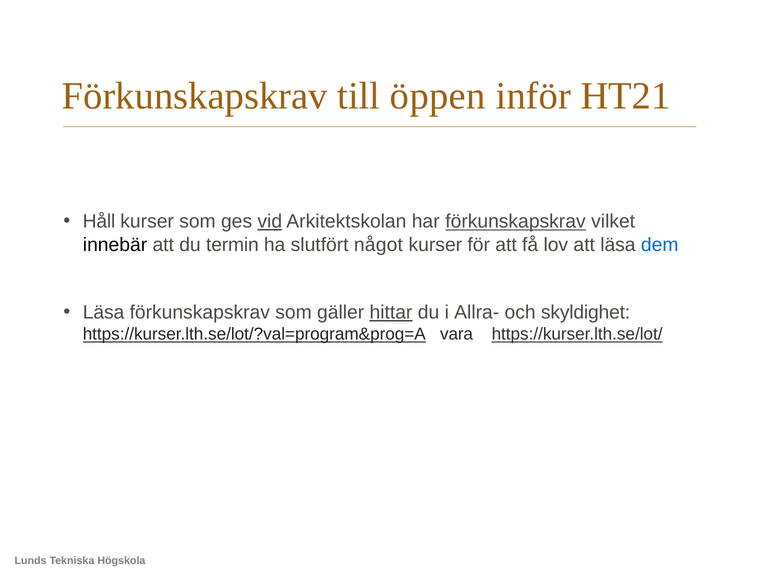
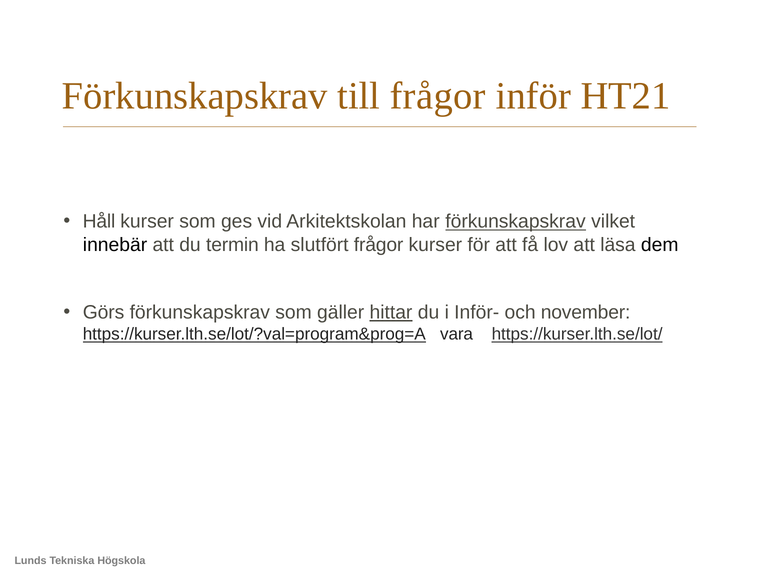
till öppen: öppen -> frågor (438, 96)
vid underline: present -> none (270, 221)
slutfört något: något -> frågor (379, 244)
dem colour: blue -> black (660, 244)
Läsa: Läsa -> Görs (104, 312)
Allra-: Allra- -> Inför- (477, 312)
skyldighet: skyldighet -> november (586, 312)
